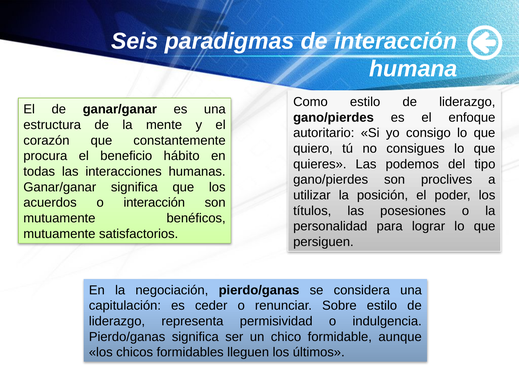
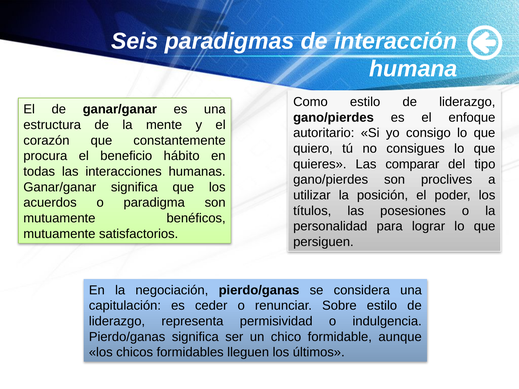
podemos: podemos -> comparar (412, 164)
o interacción: interacción -> paradigma (154, 203)
